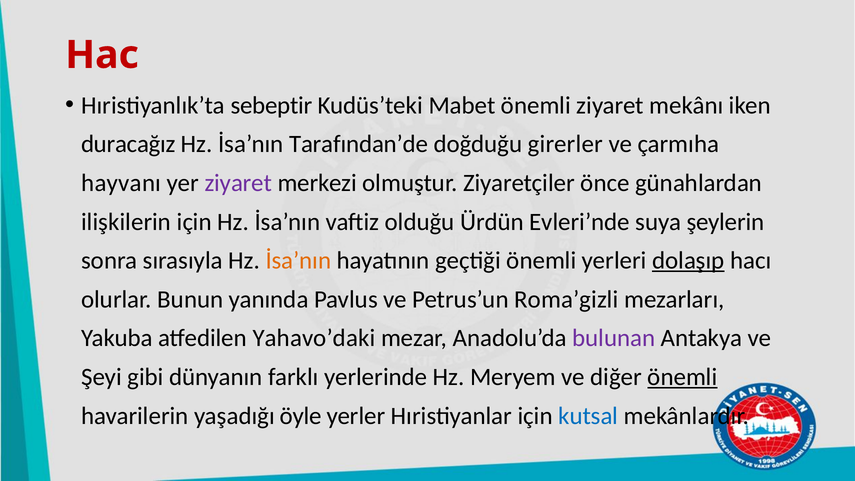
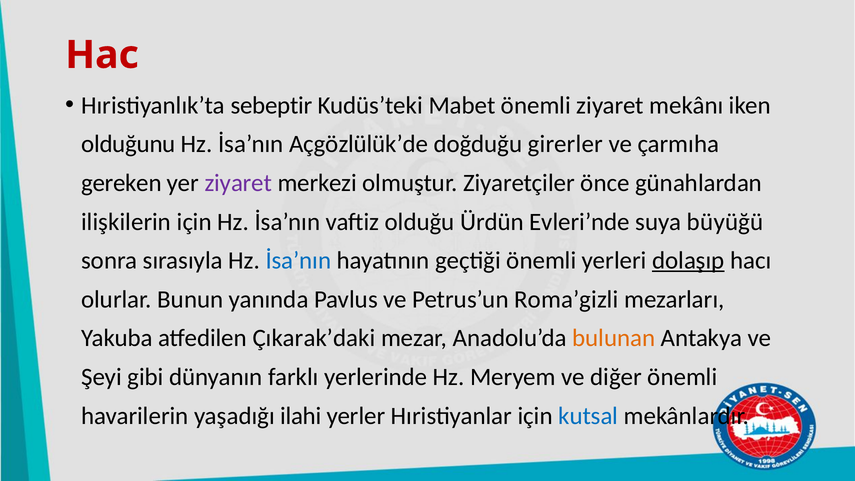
duracağız: duracağız -> olduğunu (128, 144)
Tarafından’de: Tarafından’de -> Açgözlülük’de (359, 144)
hayvanı: hayvanı -> gereken (121, 183)
şeylerin: şeylerin -> büyüğü (725, 222)
İsa’nın colour: orange -> blue (298, 261)
Yahavo’daki: Yahavo’daki -> Çıkarak’daki (314, 338)
bulunan colour: purple -> orange (614, 338)
önemli underline: present -> none (682, 377)
öyle: öyle -> ilahi (301, 416)
